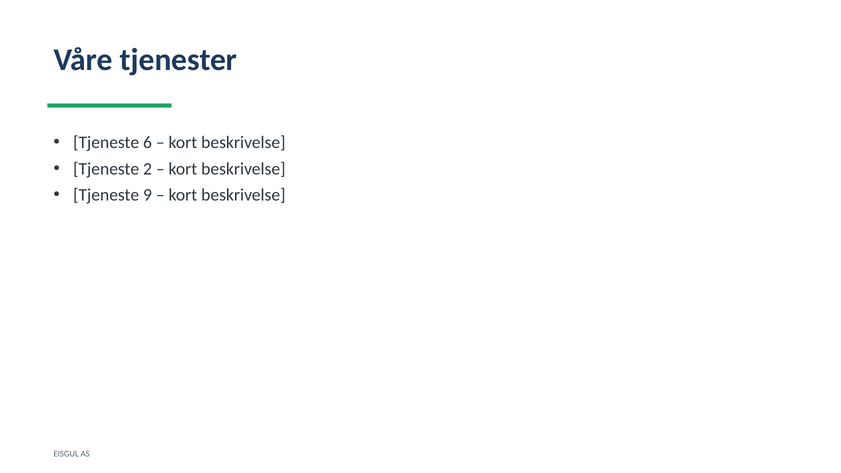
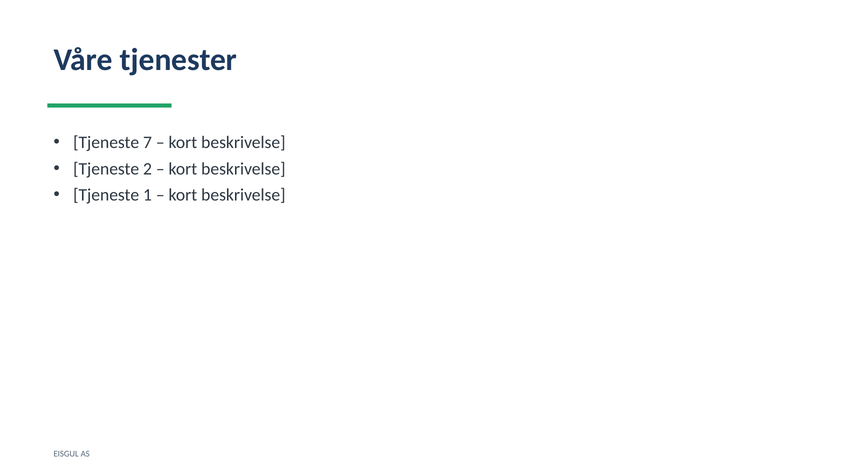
6: 6 -> 7 (147, 142)
9: 9 -> 1 (147, 195)
